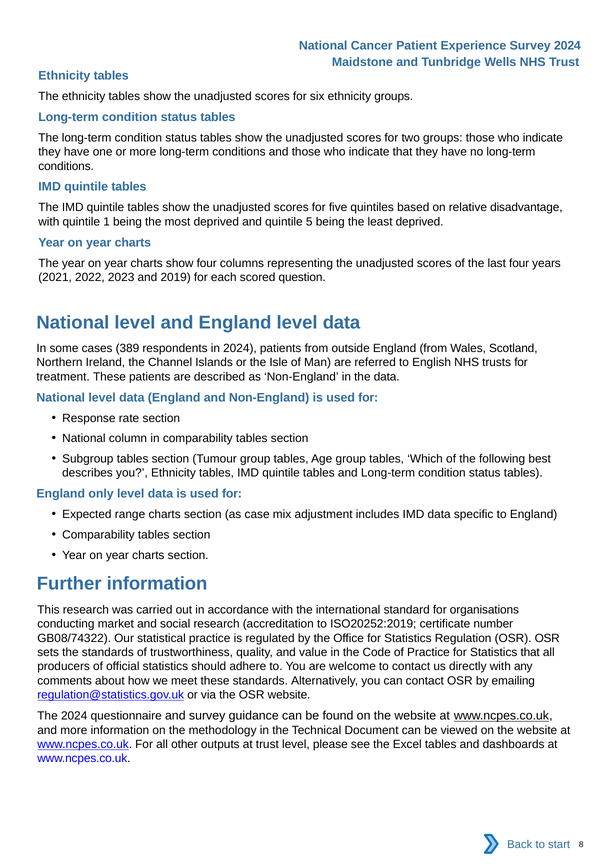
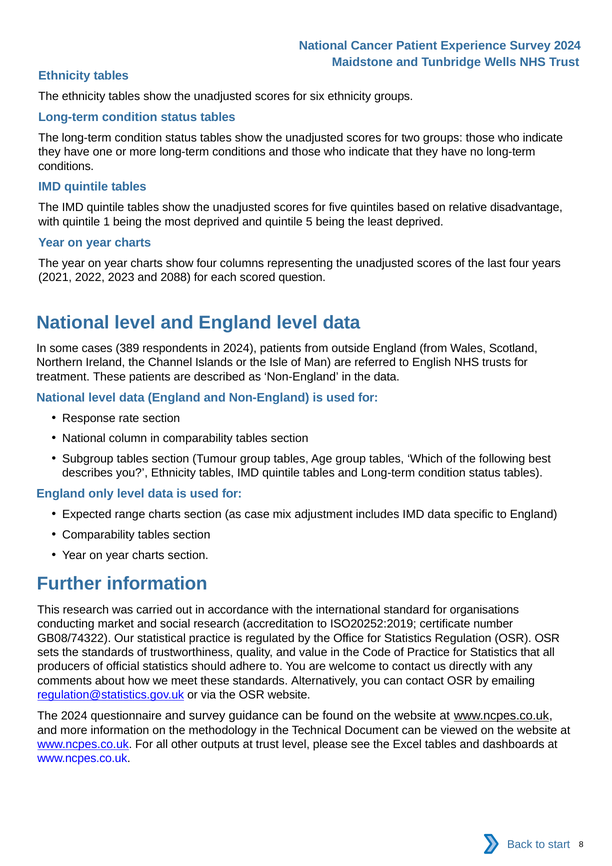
2019: 2019 -> 2088 (176, 277)
